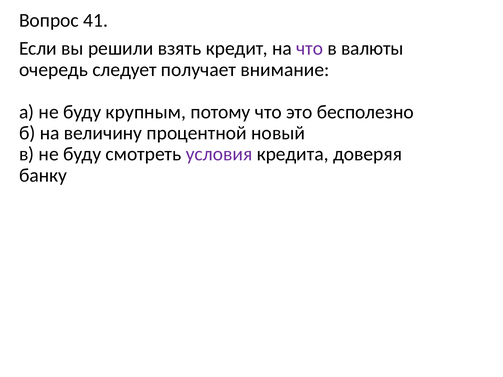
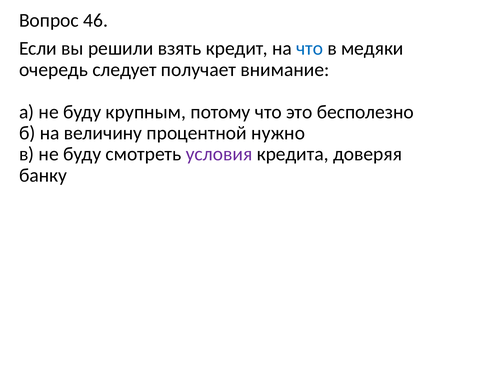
41: 41 -> 46 (96, 20)
что colour: purple -> blue (310, 49)
валюты: валюты -> медяки (372, 49)
новый: новый -> нужно (278, 133)
